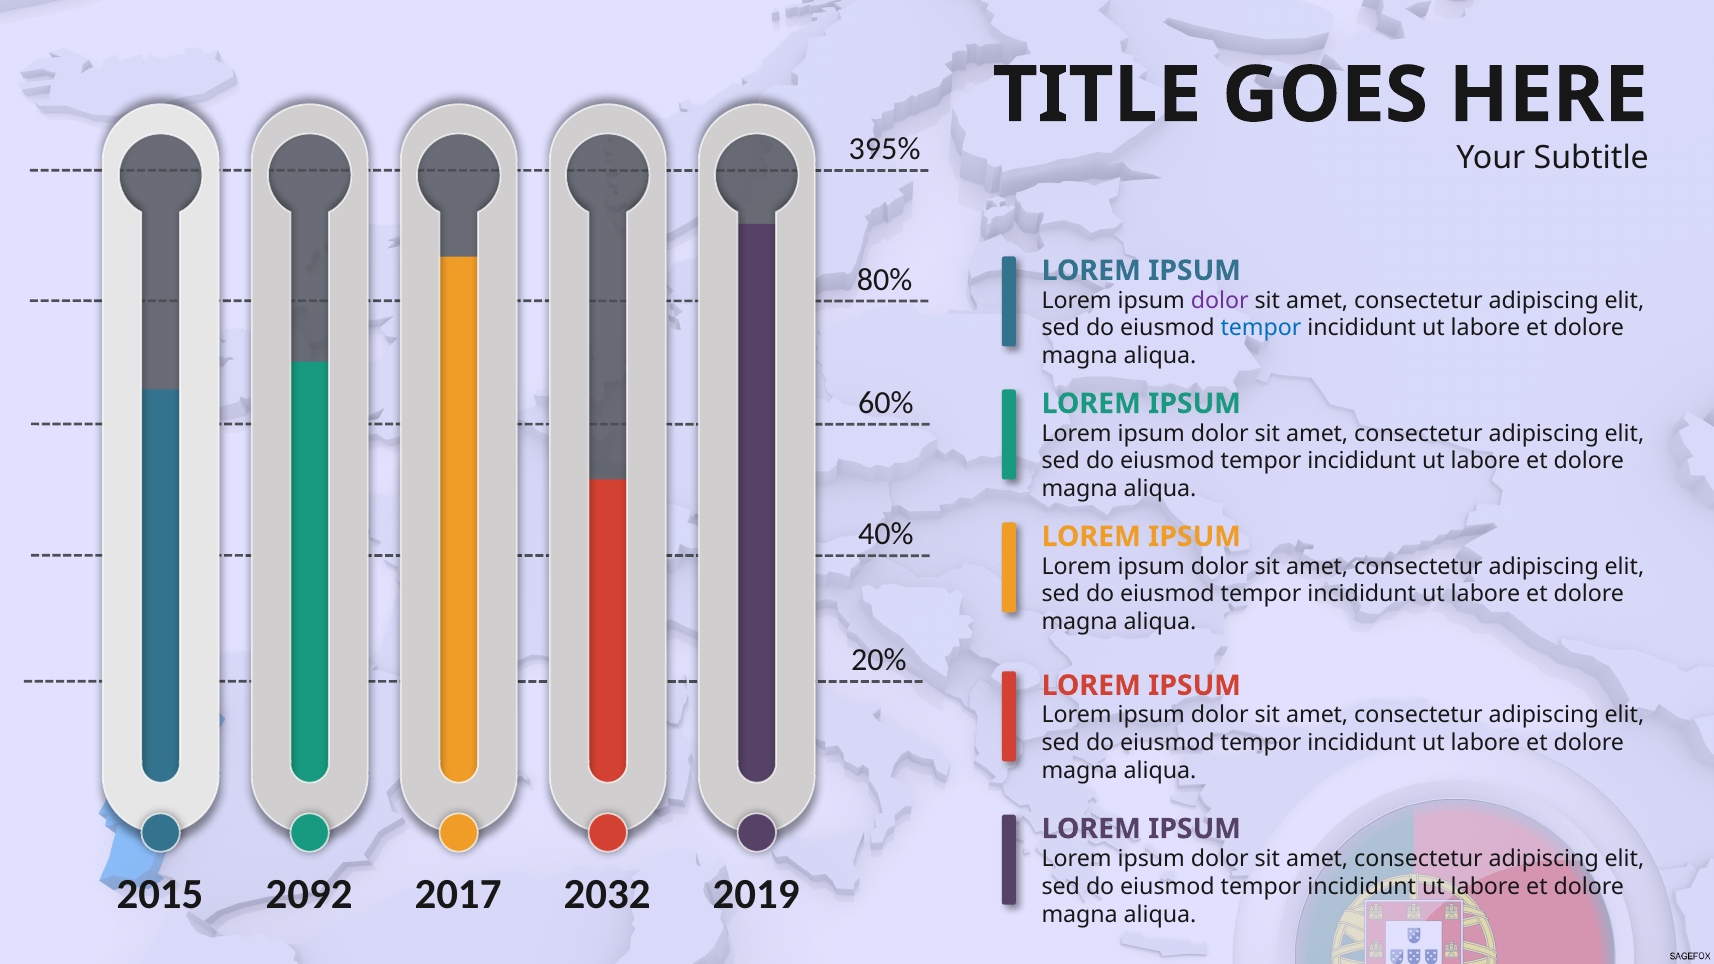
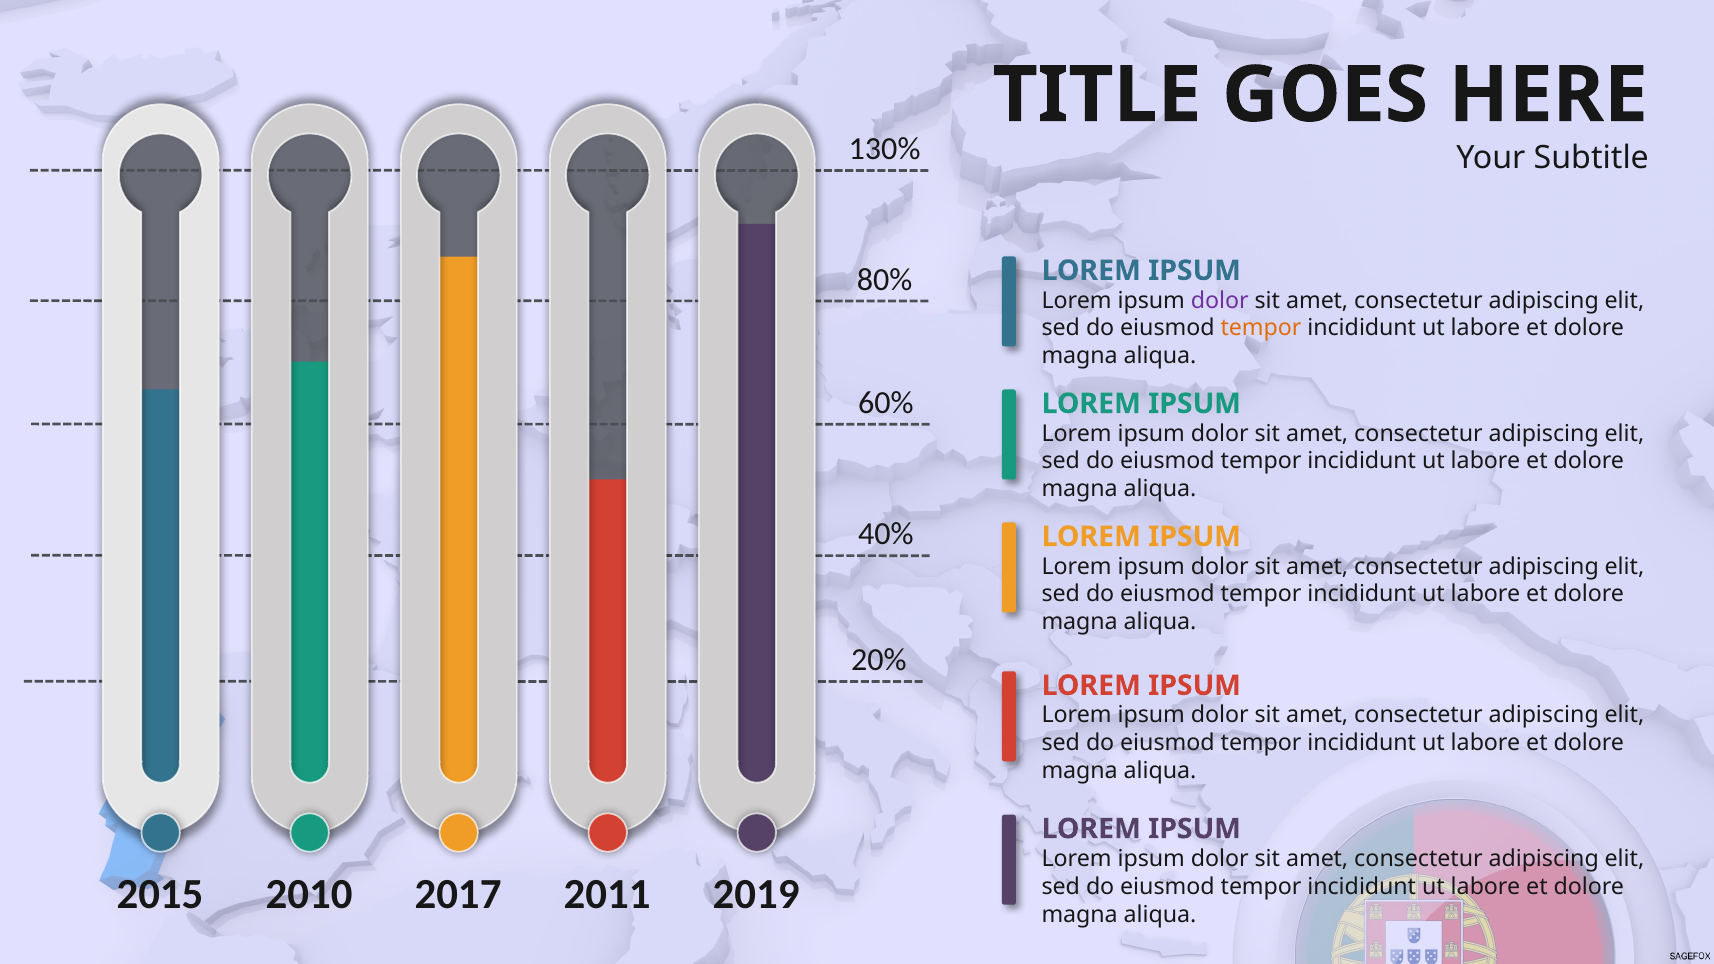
395%: 395% -> 130% (885, 149)
tempor colour: blue -> orange (1261, 328)
2092: 2092 -> 2010 (309, 894)
2032: 2032 -> 2011 (607, 894)
